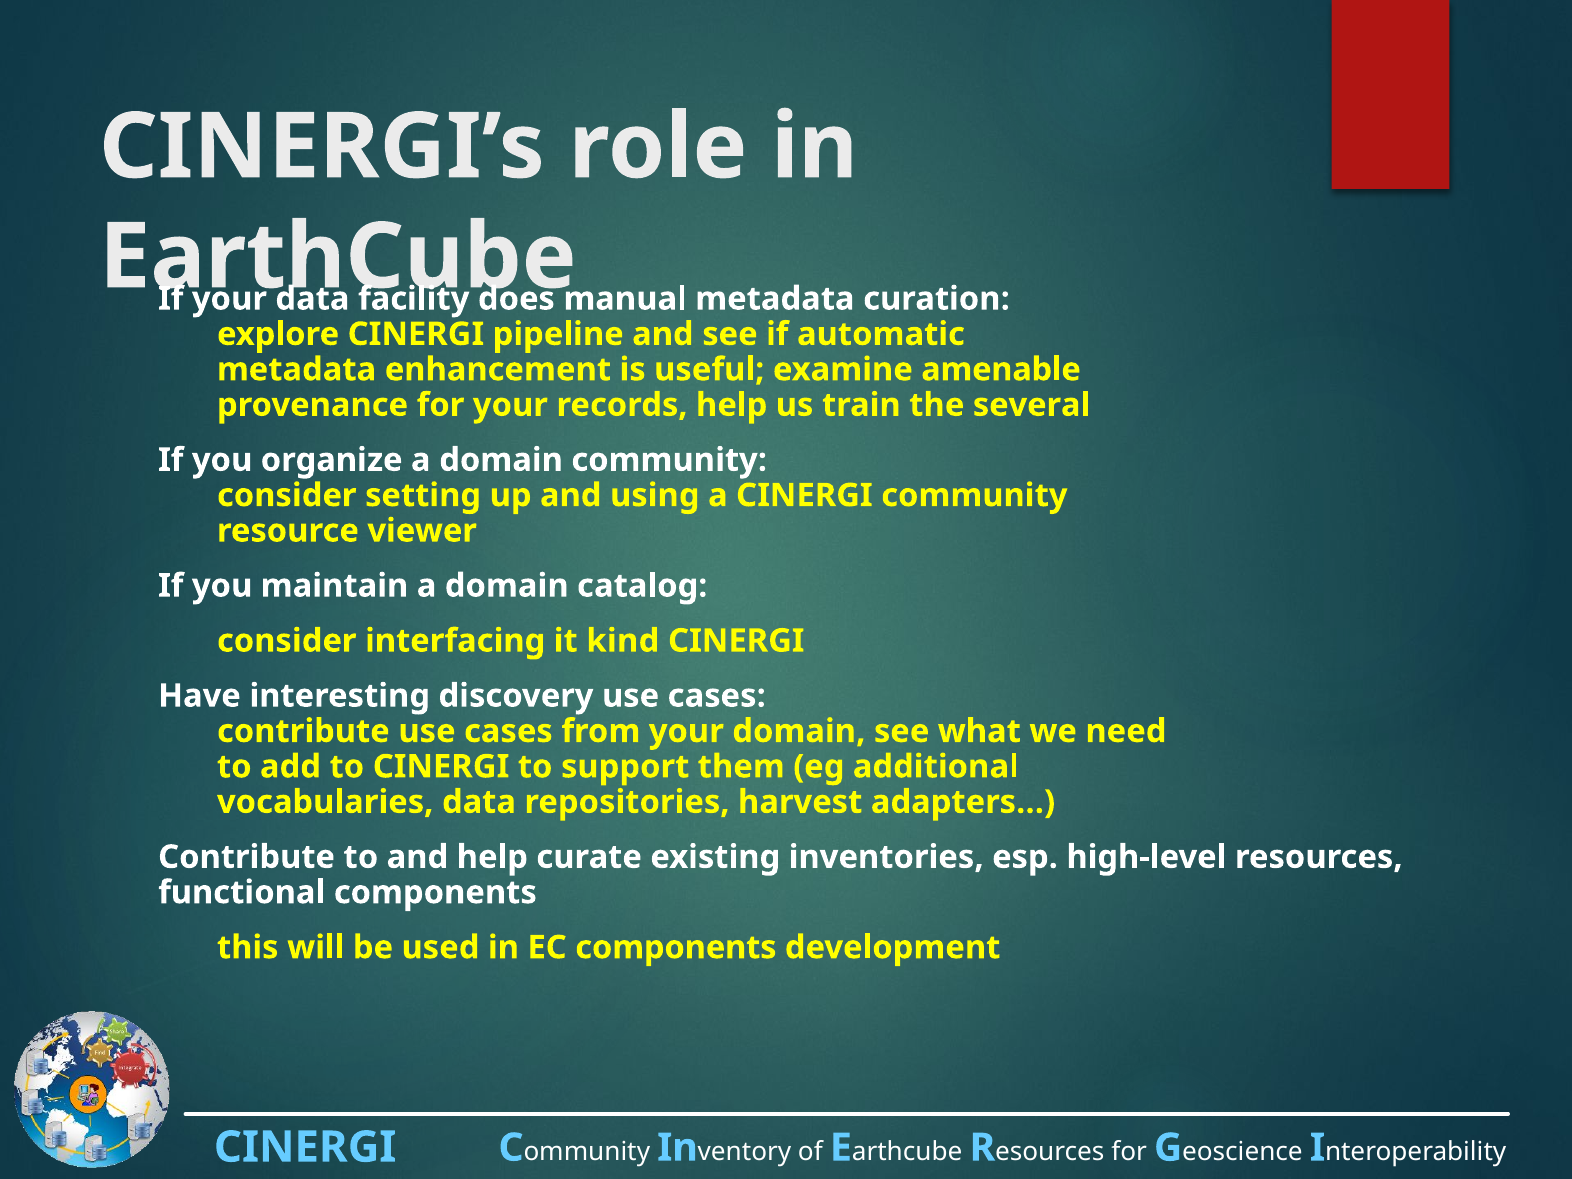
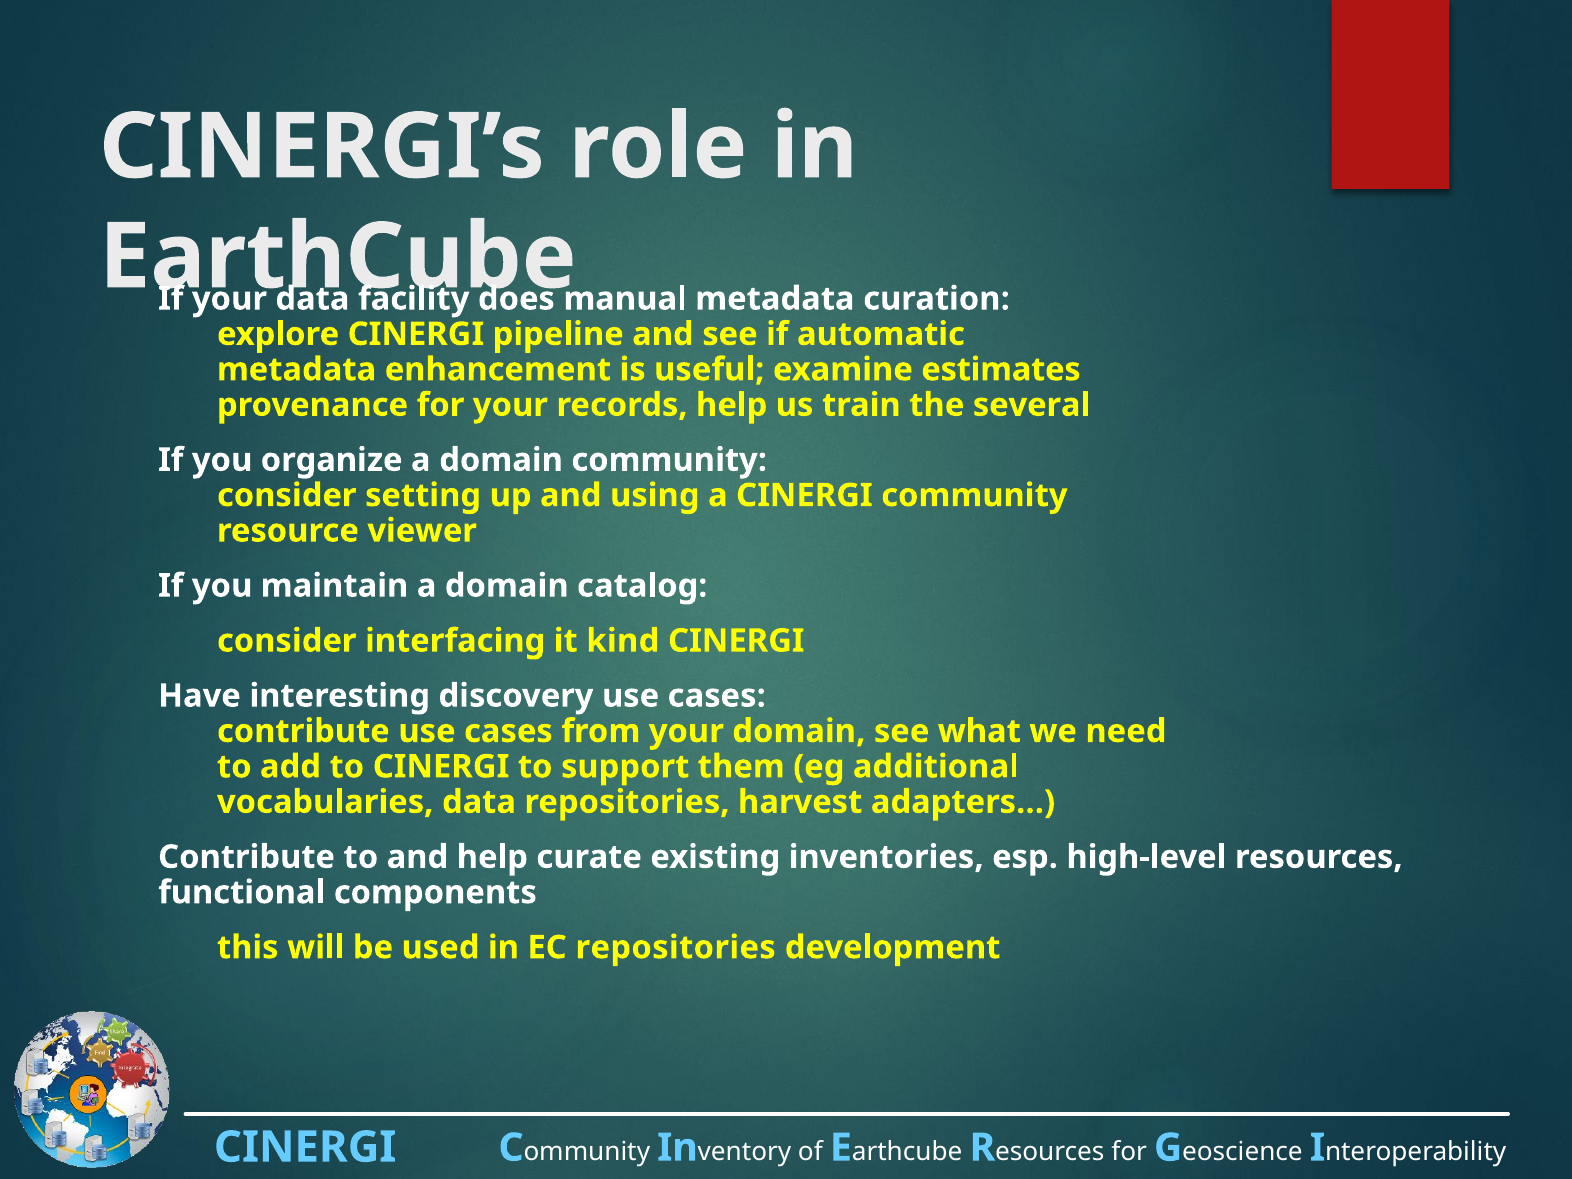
amenable: amenable -> estimates (1001, 370)
EC components: components -> repositories (676, 947)
